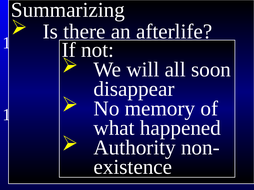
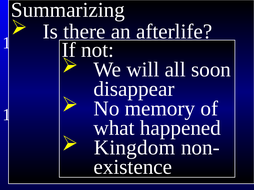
Authority: Authority -> Kingdom (135, 148)
